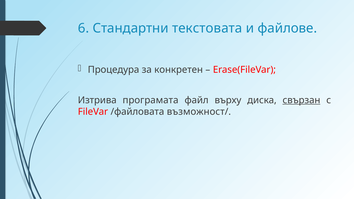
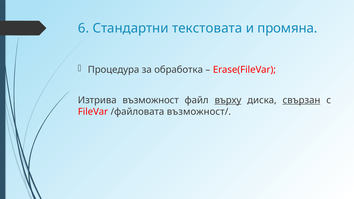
файлове: файлове -> промяна (287, 28)
конкретен: конкретен -> обработка (179, 70)
програмата: програмата -> възможност (151, 100)
върху underline: none -> present (228, 100)
